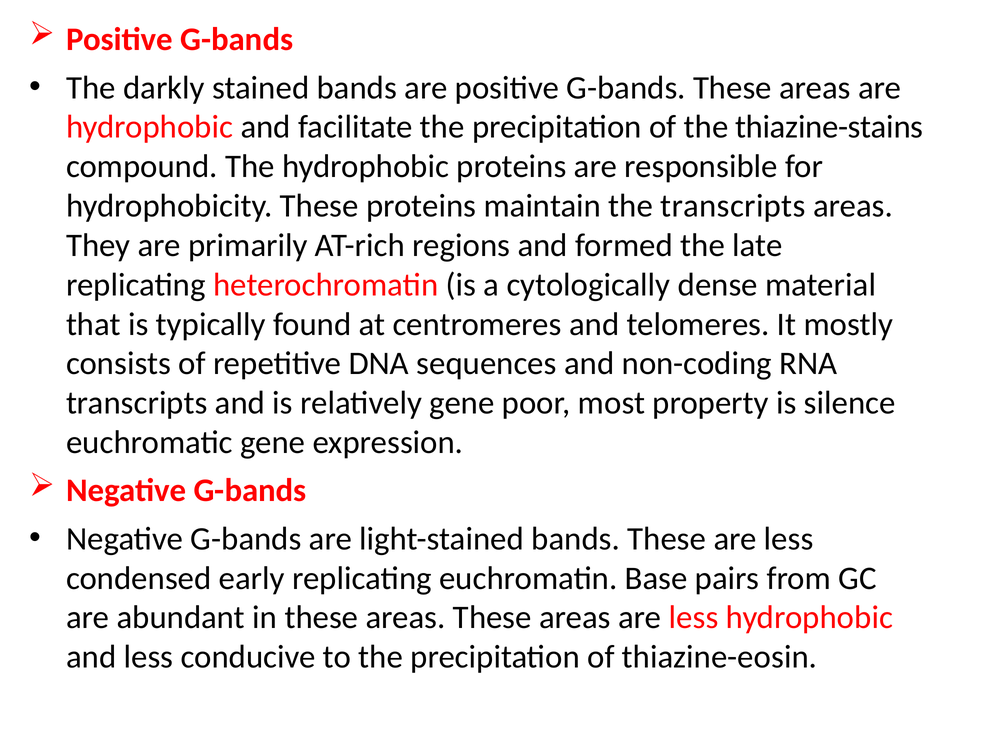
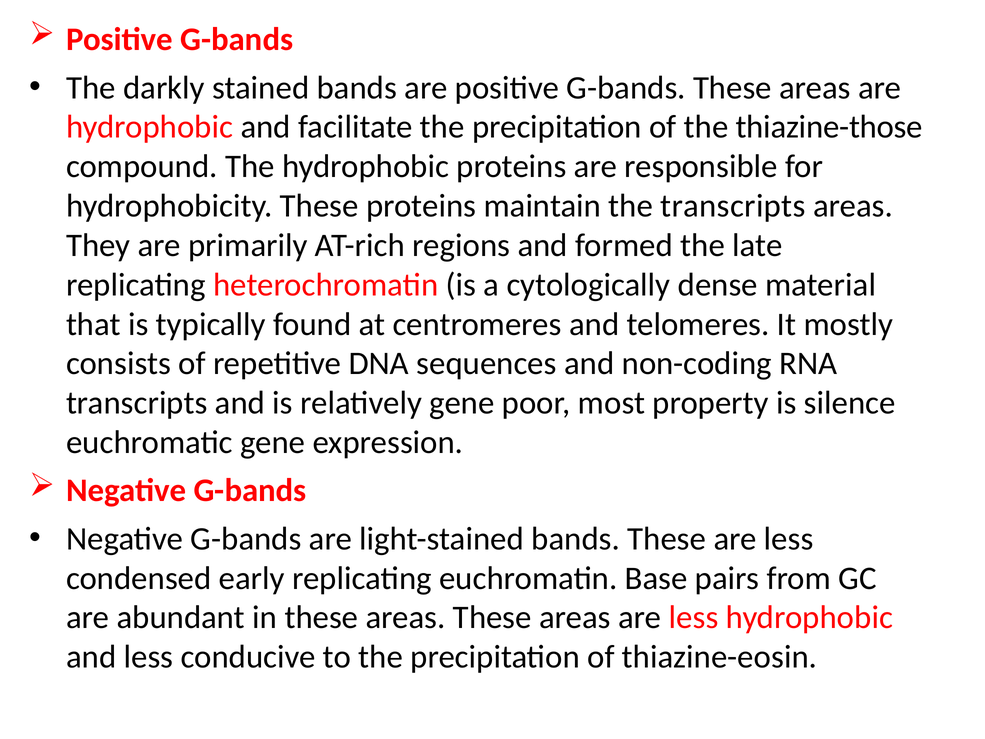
thiazine-stains: thiazine-stains -> thiazine-those (829, 127)
